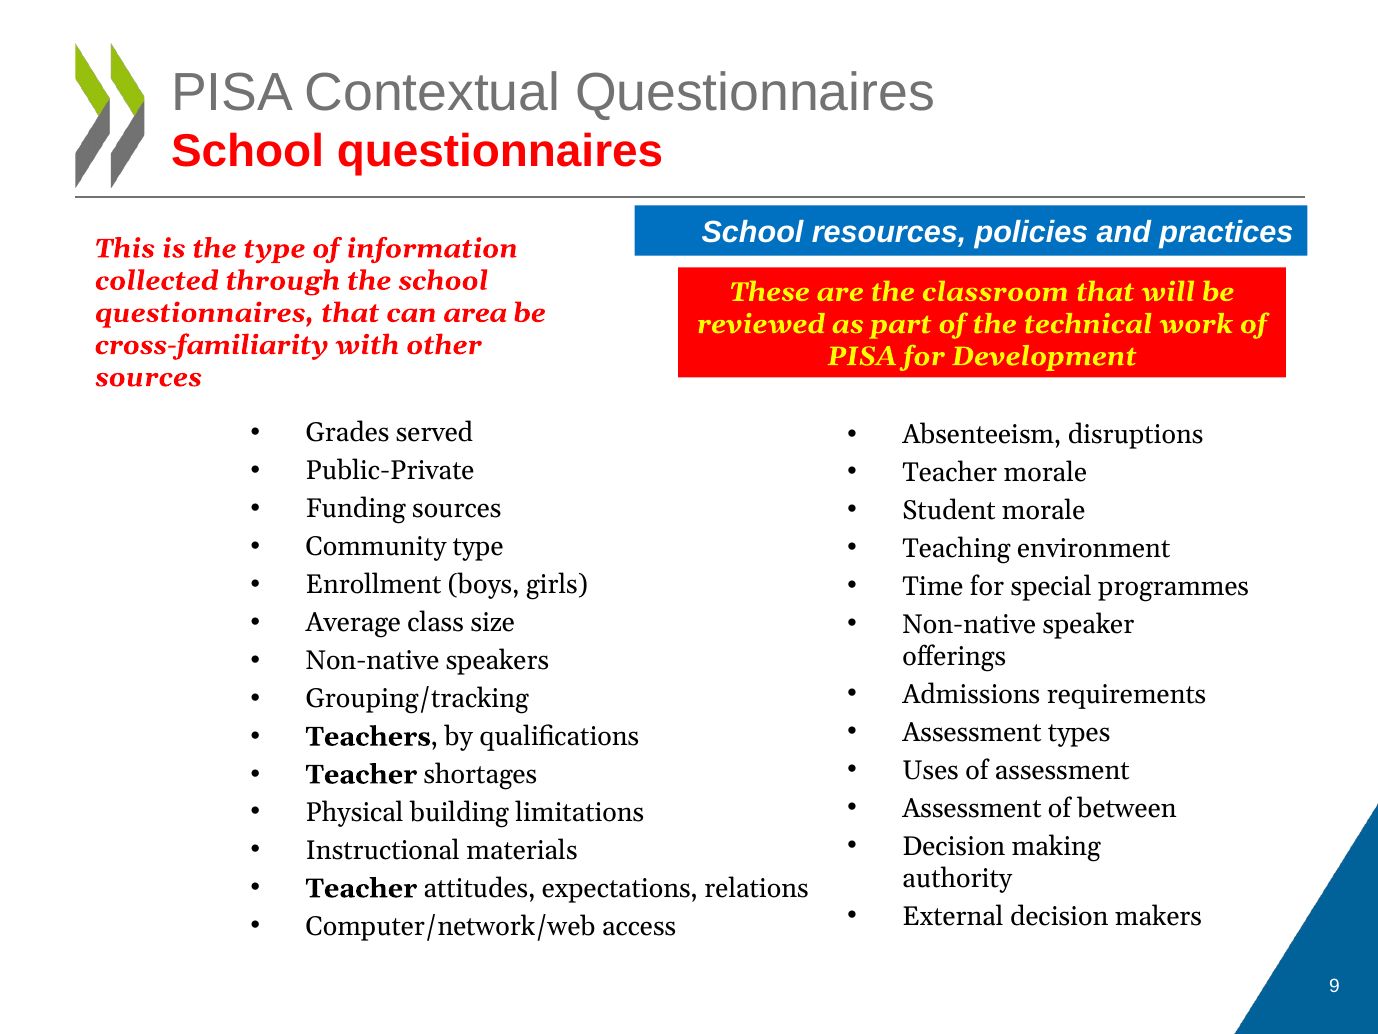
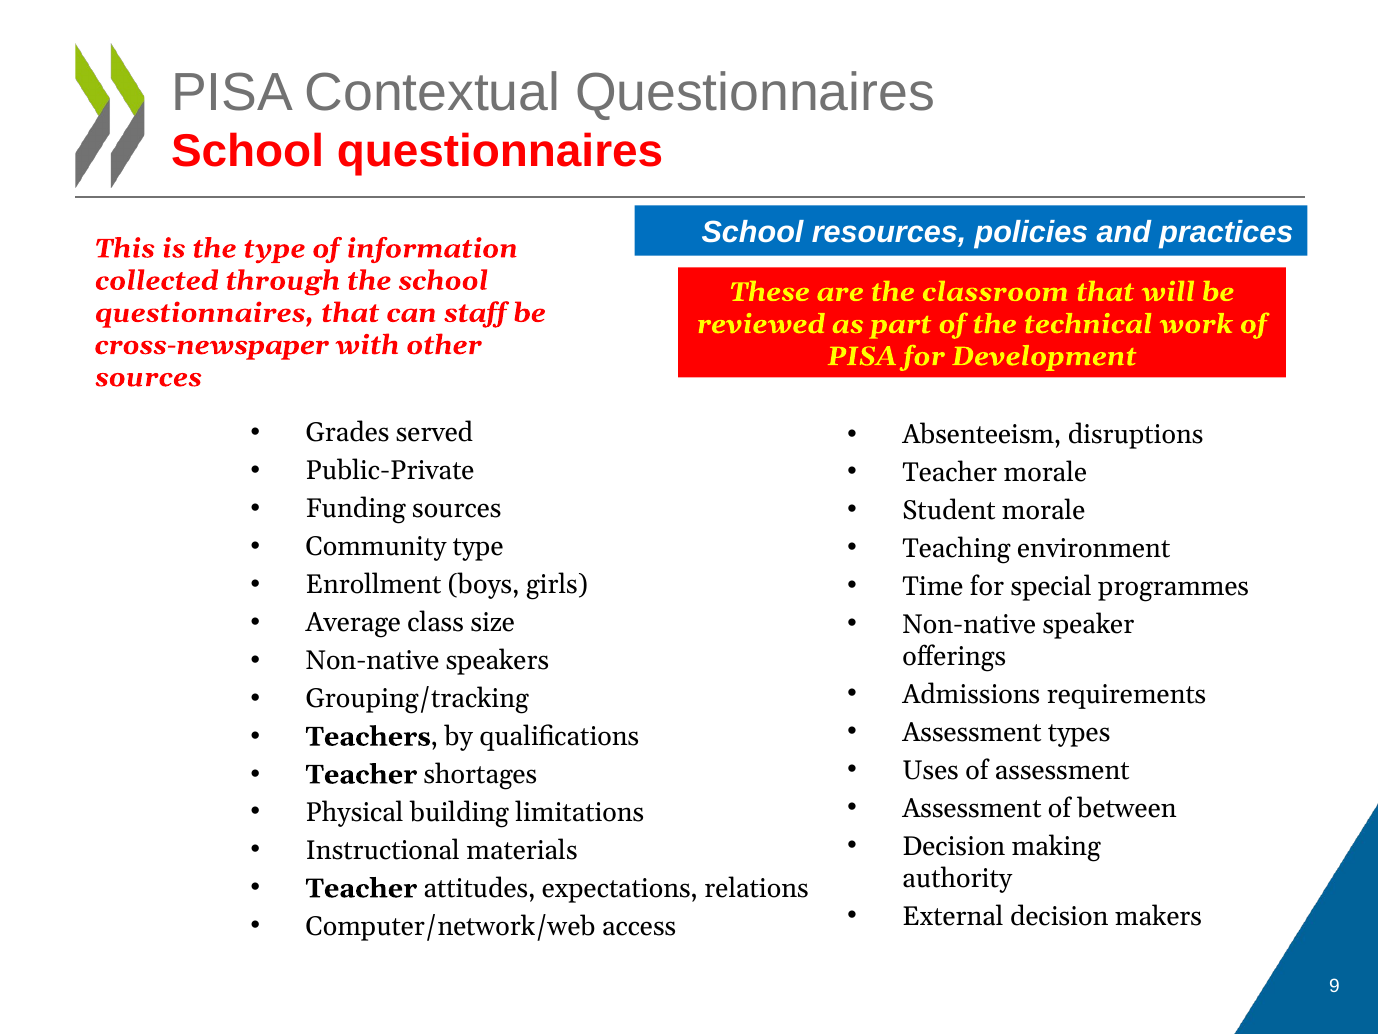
area: area -> staff (475, 313)
cross-familiarity: cross-familiarity -> cross-newspaper (212, 345)
